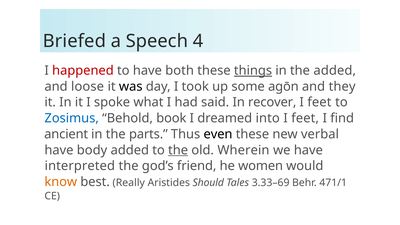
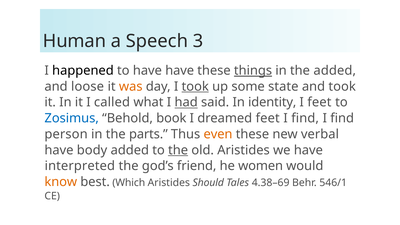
Briefed: Briefed -> Human (75, 41)
4: 4 -> 3 (198, 41)
happened colour: red -> black (83, 71)
have both: both -> have (180, 71)
was colour: black -> orange (131, 86)
took underline: none -> present (195, 86)
agōn: agōn -> state (283, 86)
and they: they -> took (342, 86)
spoke: spoke -> called (112, 102)
had underline: none -> present (186, 102)
recover: recover -> identity (272, 102)
dreamed into: into -> feet (268, 118)
feet: feet -> find (305, 118)
ancient: ancient -> person (66, 134)
even colour: black -> orange (218, 134)
old Wherein: Wherein -> Aristides (244, 150)
Really: Really -> Which (129, 183)
3.33–69: 3.33–69 -> 4.38–69 (271, 183)
471/1: 471/1 -> 546/1 (333, 183)
